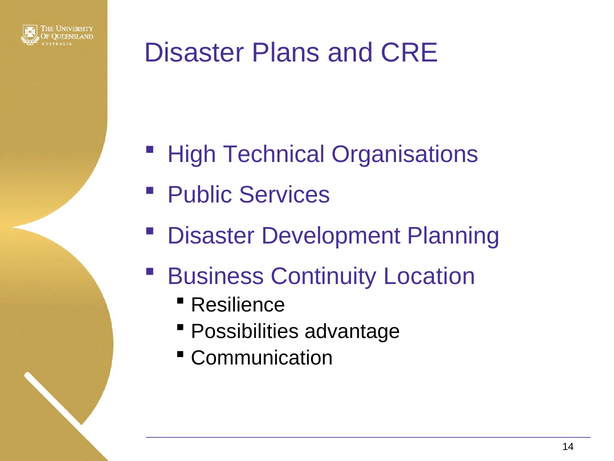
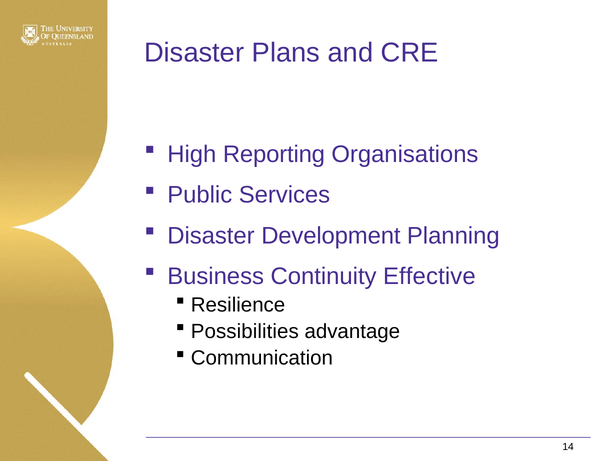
Technical: Technical -> Reporting (274, 154)
Location: Location -> Effective (429, 276)
